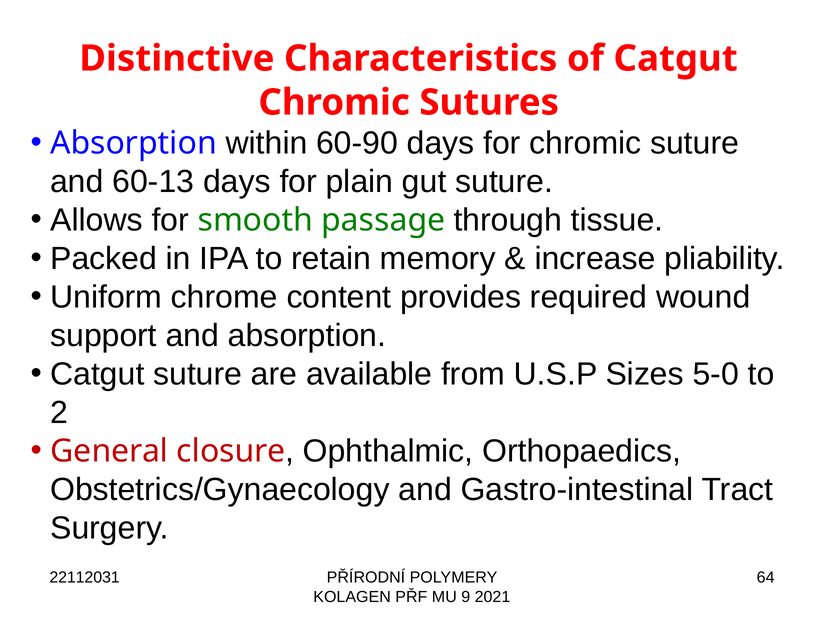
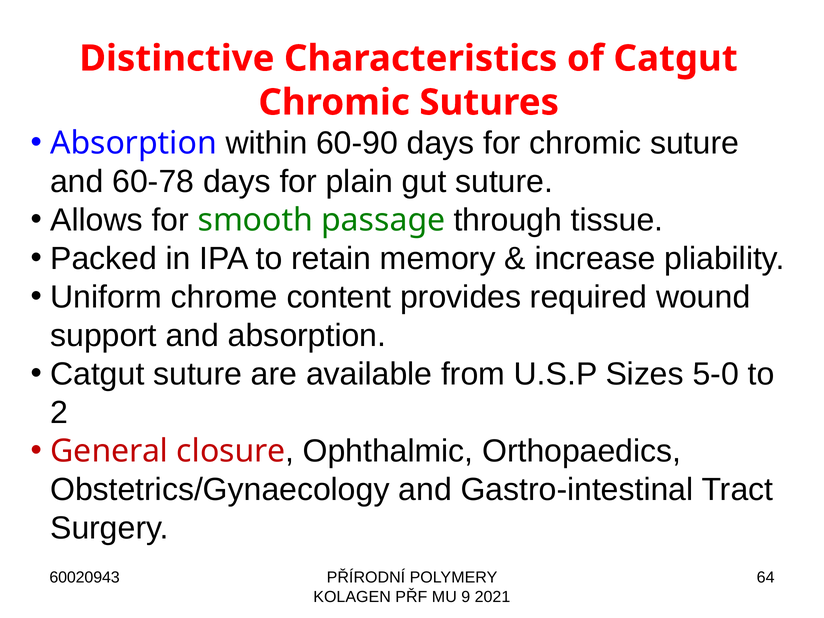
60-13: 60-13 -> 60-78 (153, 182)
22112031: 22112031 -> 60020943 (85, 578)
